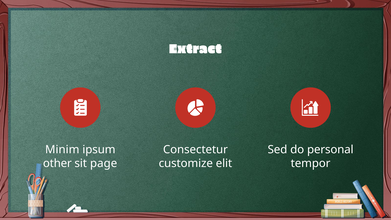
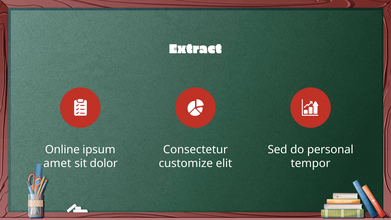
Minim: Minim -> Online (62, 150)
other: other -> amet (57, 163)
page: page -> dolor (104, 163)
